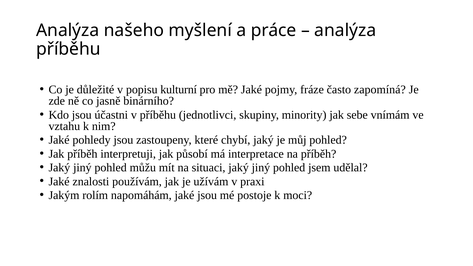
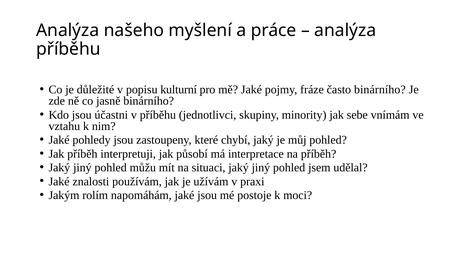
často zapomíná: zapomíná -> binárního (380, 90)
